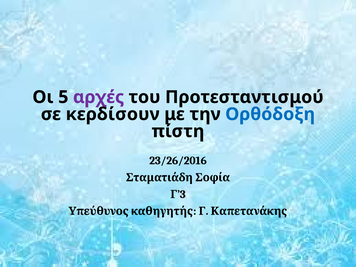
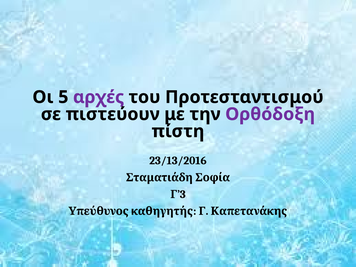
κερδίσουν: κερδίσουν -> πιστεύουν (113, 114)
Ορθόδοξη colour: blue -> purple (270, 114)
23/26/2016: 23/26/2016 -> 23/13/2016 (178, 161)
